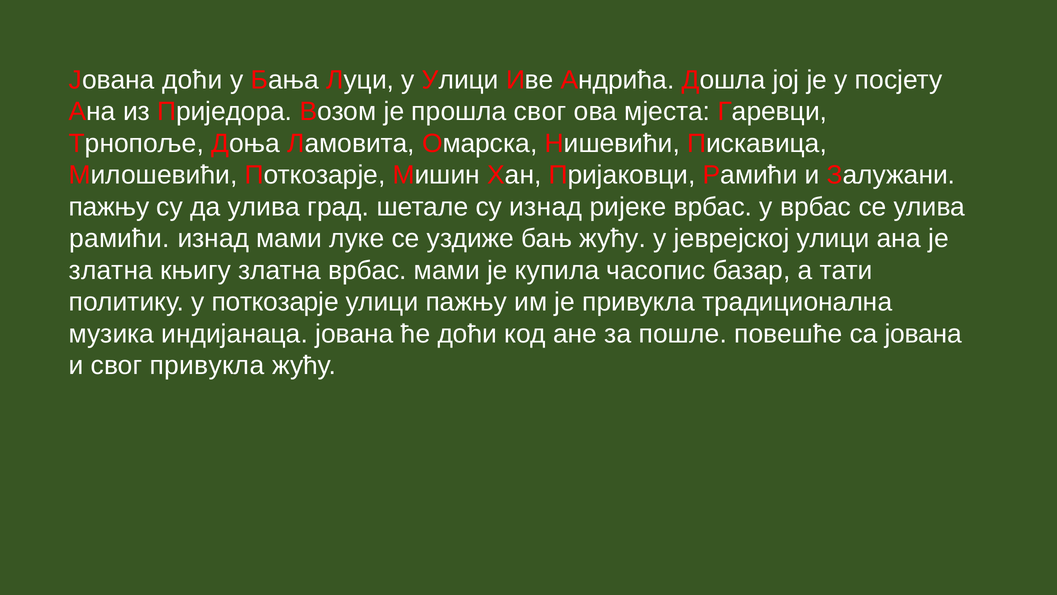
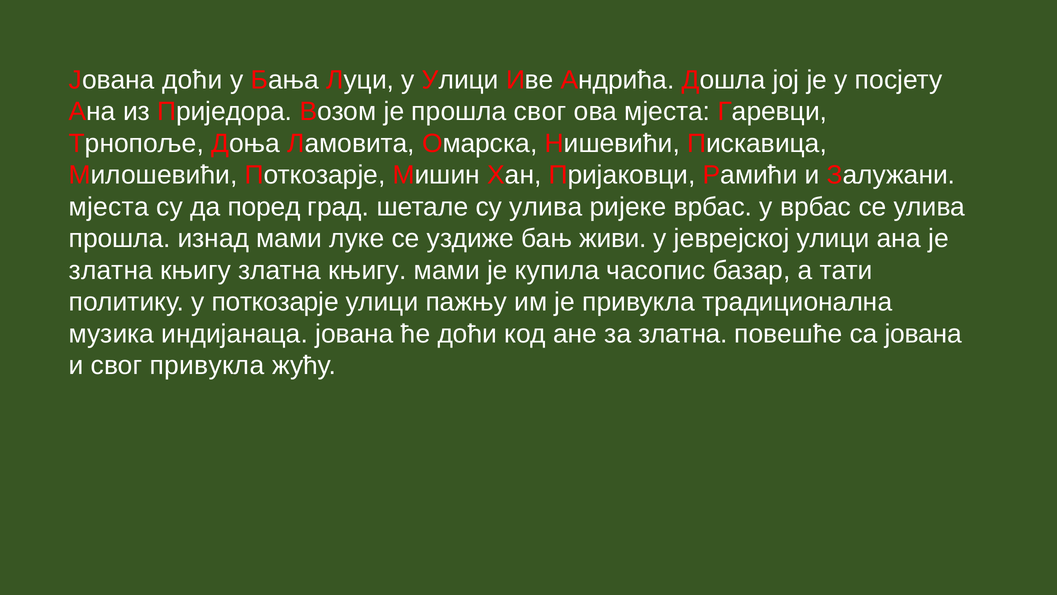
пажњу: пажњу -> мјеста (109, 207)
да улива: улива -> поред (264, 207)
су изнад: изнад -> улива (546, 207)
рамићи: рамићи -> прошла (120, 238)
бањ жућу: жућу -> живи (613, 238)
књигу златна врбас: врбас -> књигу (367, 270)
за пошле: пошле -> златна (683, 334)
